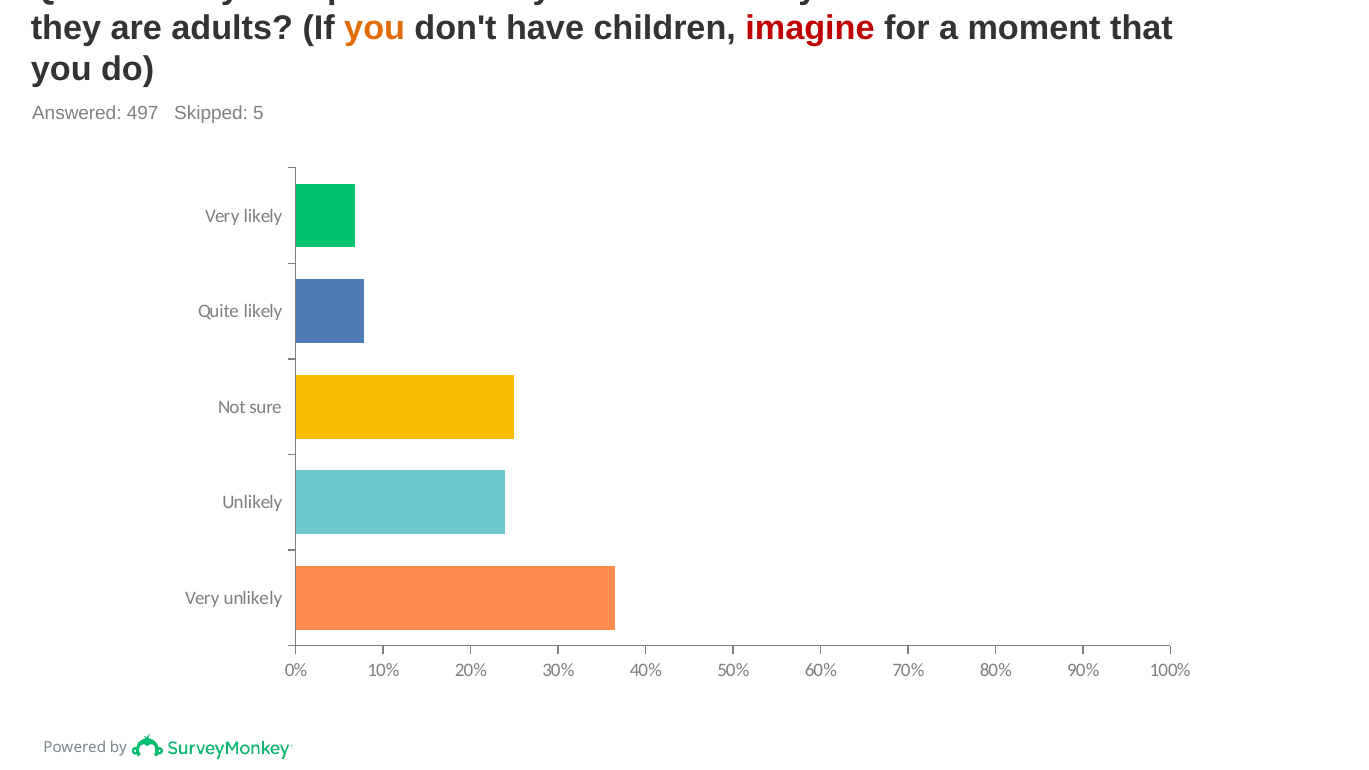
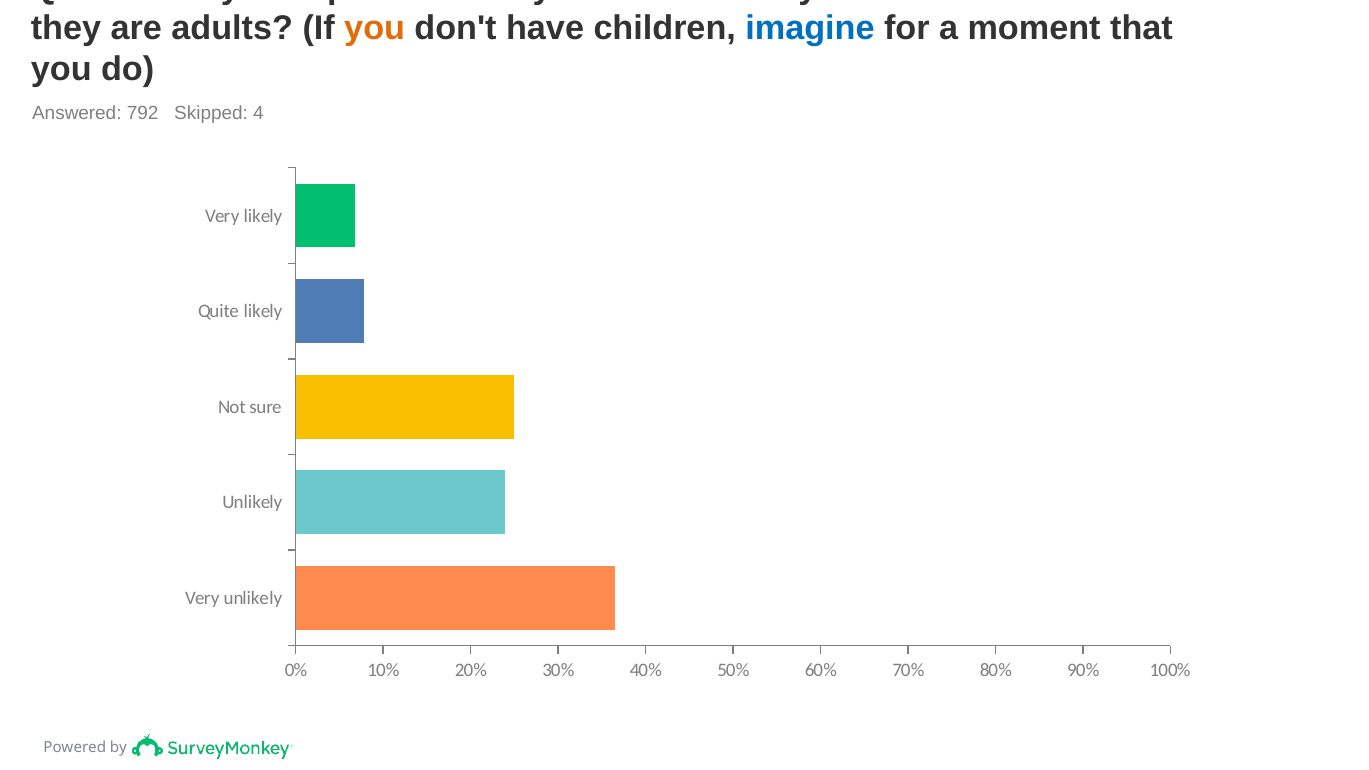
imagine colour: red -> blue (810, 28)
497: 497 -> 792 (143, 114)
5: 5 -> 4 (258, 114)
